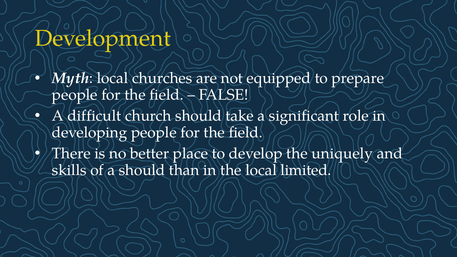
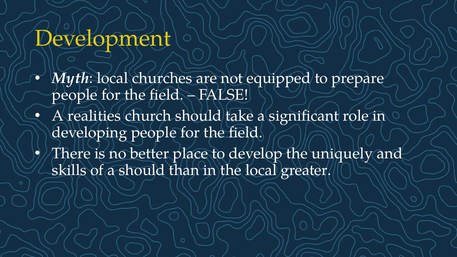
difficult: difficult -> realities (94, 116)
limited: limited -> greater (306, 170)
